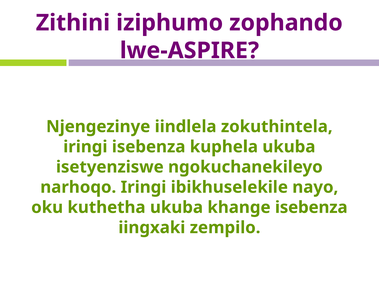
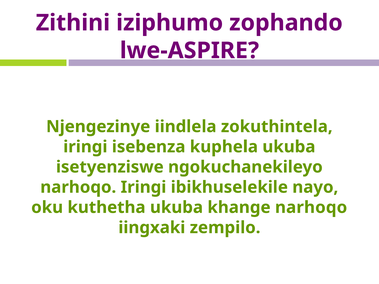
khange isebenza: isebenza -> narhoqo (311, 208)
